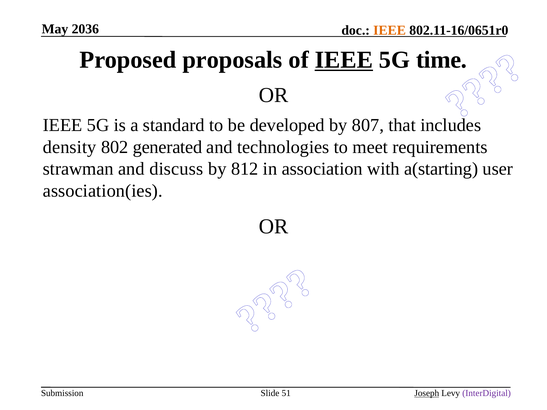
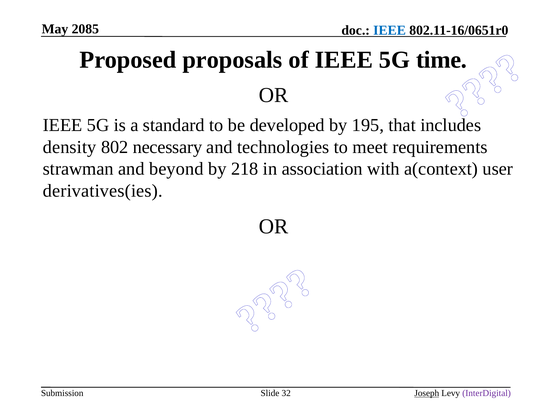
2036: 2036 -> 2085 (85, 29)
IEEE colour: orange -> blue (390, 30)
IEEE underline: present -> none (344, 60)
807: 807 -> 195 (368, 125)
generated: generated -> necessary (167, 147)
discuss: discuss -> beyond (176, 169)
812: 812 -> 218 (245, 169)
a(starting: a(starting -> a(context (441, 169)
association(ies: association(ies -> derivatives(ies (103, 191)
51: 51 -> 32 (286, 393)
